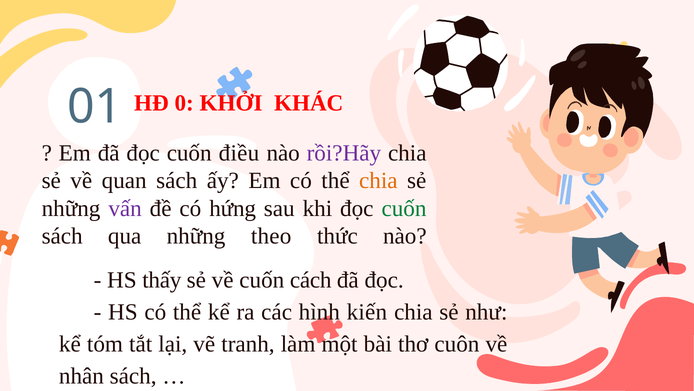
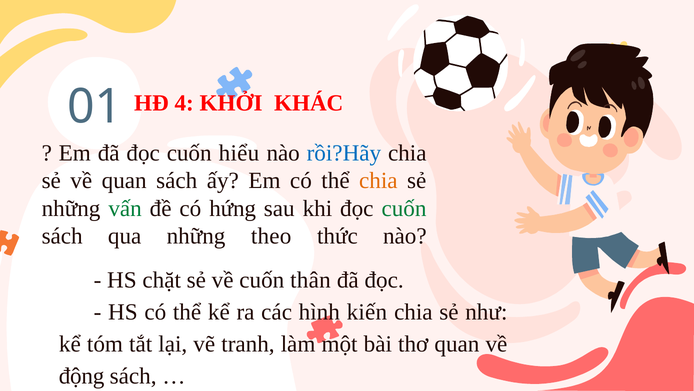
0: 0 -> 4 (184, 103)
điều: điều -> hiểu (239, 153)
rồi?Hãy colour: purple -> blue (344, 153)
vấn colour: purple -> green (125, 208)
thấy: thấy -> chặt (162, 280)
cách: cách -> thân (310, 280)
thơ cuôn: cuôn -> quan (457, 343)
nhân: nhân -> động (82, 375)
